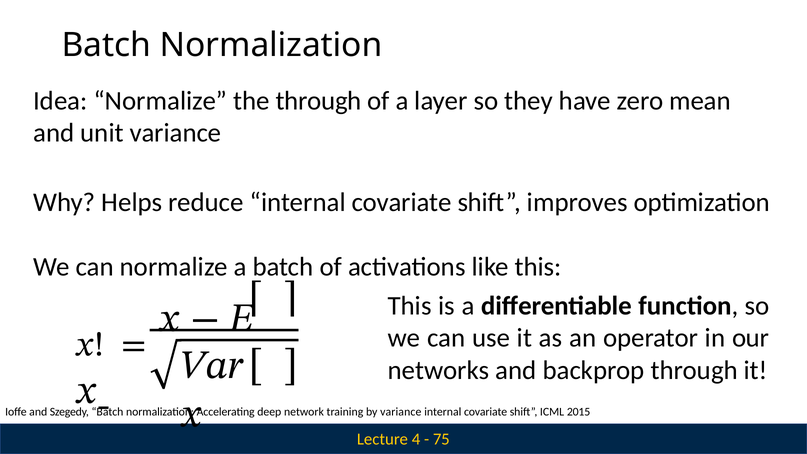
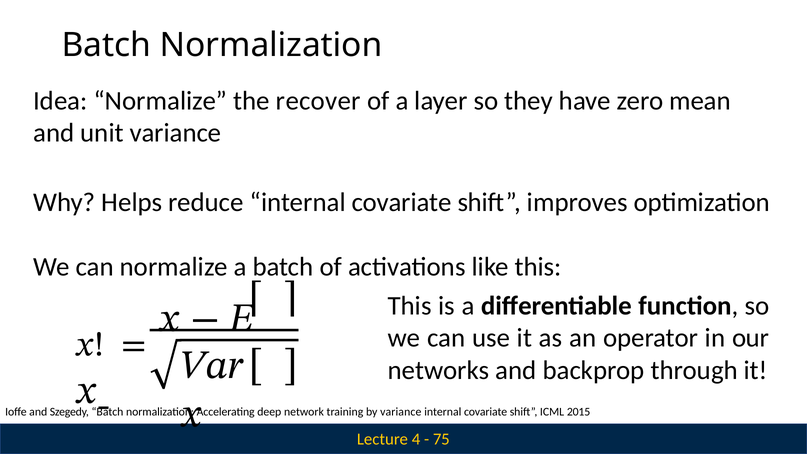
the through: through -> recover (318, 101)
